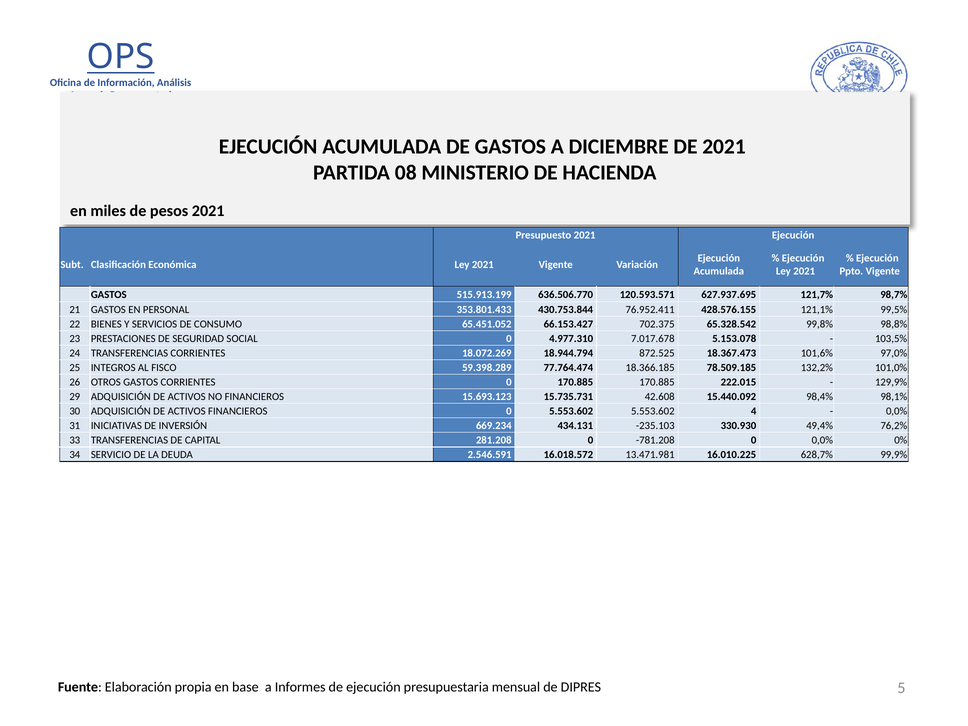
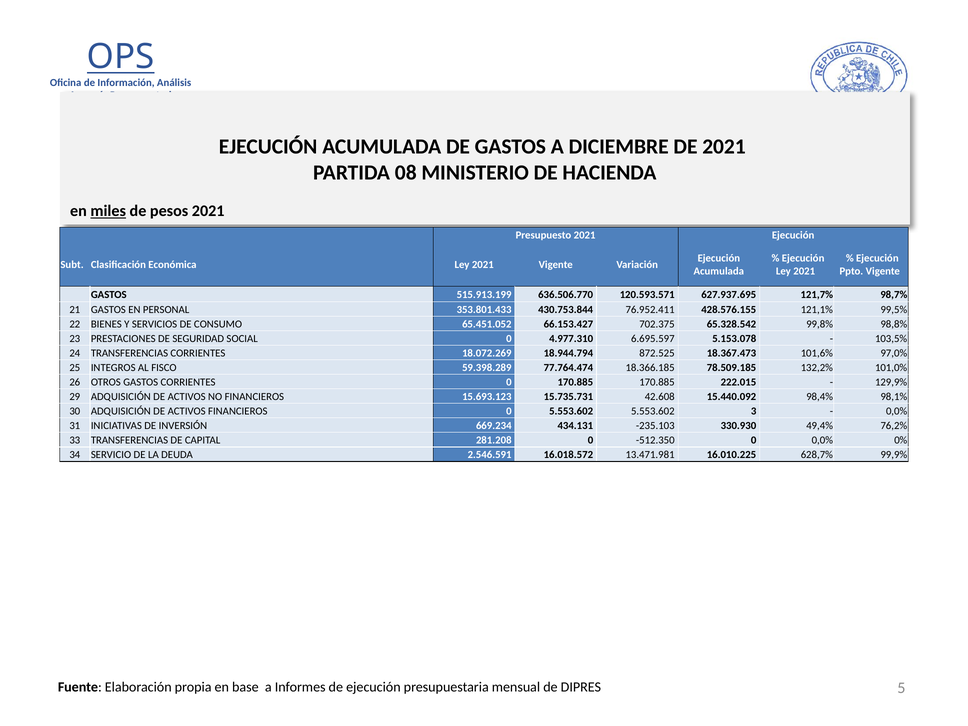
miles underline: none -> present (108, 211)
7.017.678: 7.017.678 -> 6.695.597 (653, 339)
4: 4 -> 3 (754, 411)
-781.208: -781.208 -> -512.350 (655, 440)
